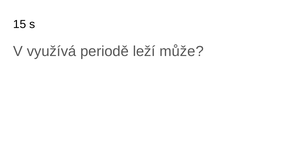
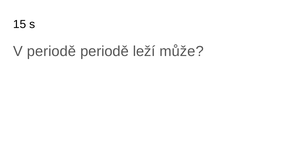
V využívá: využívá -> periodě (51, 51)
